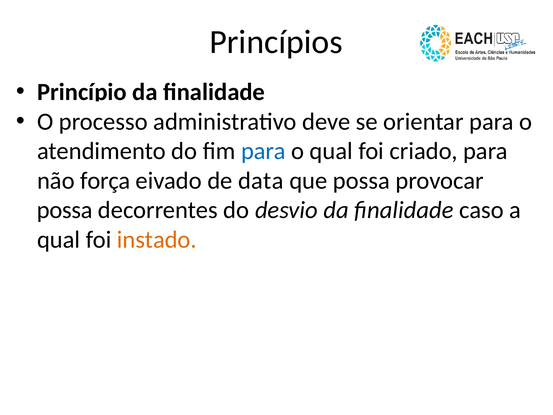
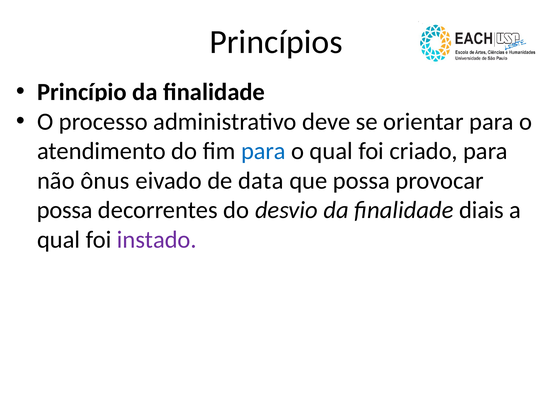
força: força -> ônus (105, 181)
caso: caso -> diais (482, 210)
instado colour: orange -> purple (157, 240)
